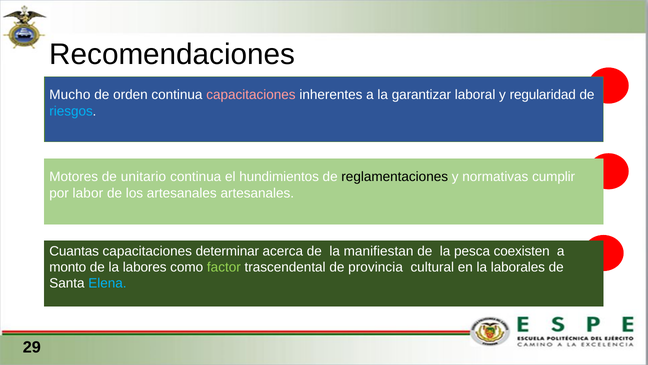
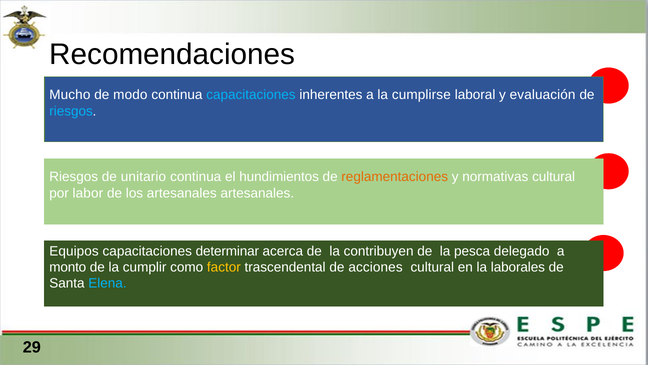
orden: orden -> modo (130, 95)
capacitaciones colour: pink -> light blue (251, 95)
garantizar: garantizar -> cumplirse (421, 95)
regularidad: regularidad -> evaluación (543, 95)
Motores: Motores -> Riesgos (74, 177)
reglamentaciones colour: black -> orange (395, 177)
normativas cumplir: cumplir -> cultural (554, 177)
Cuantas: Cuantas -> Equipos (74, 251)
manifiestan: manifiestan -> contribuyen (379, 251)
coexisten: coexisten -> delegado (522, 251)
labores: labores -> cumplir (145, 267)
factor colour: light green -> yellow (224, 267)
provincia: provincia -> acciones (376, 267)
